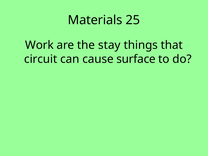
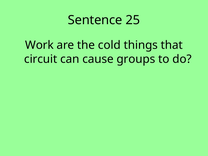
Materials: Materials -> Sentence (95, 20)
stay: stay -> cold (109, 45)
surface: surface -> groups (136, 59)
